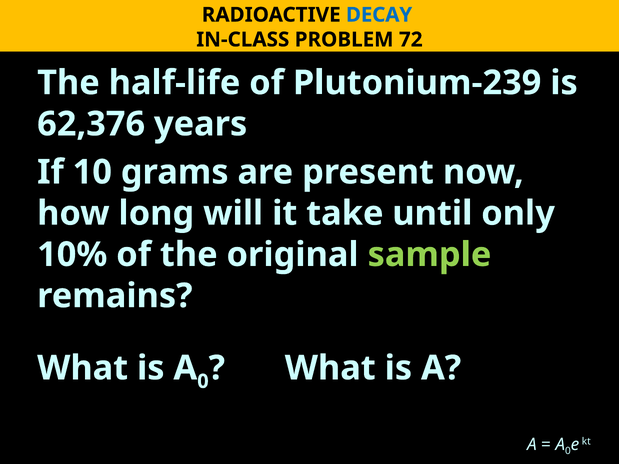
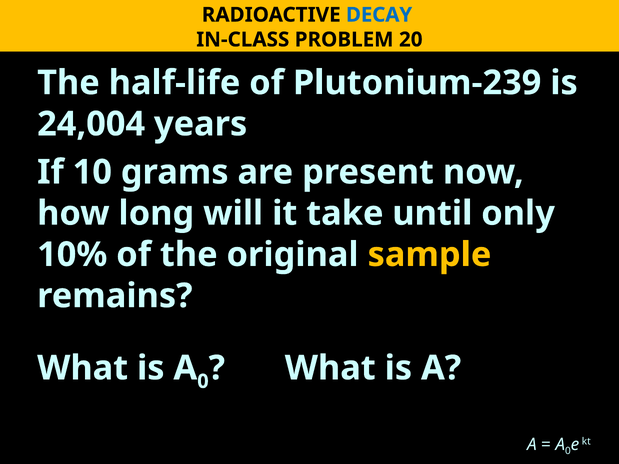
72: 72 -> 20 (411, 40)
62,376: 62,376 -> 24,004 (91, 124)
sample colour: light green -> yellow (429, 255)
